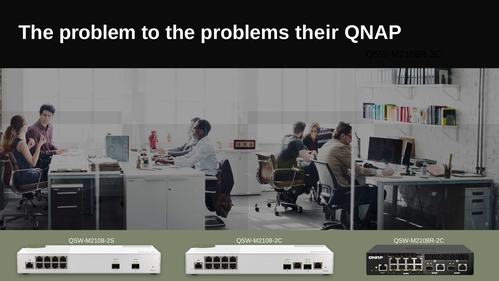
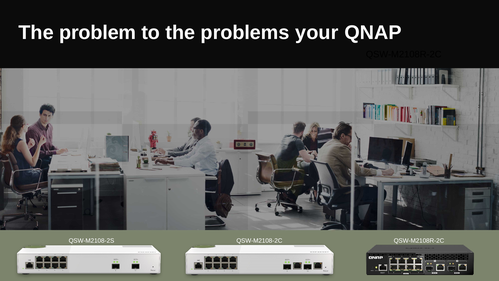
their: their -> your (317, 33)
